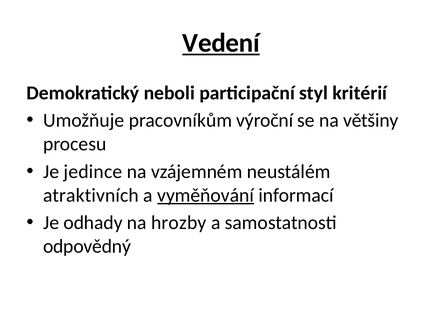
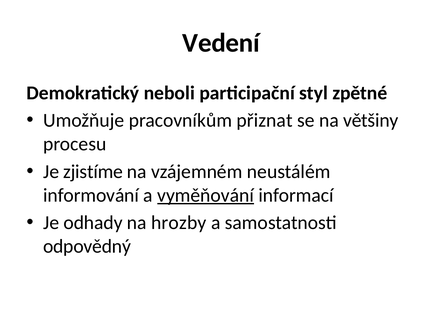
Vedení underline: present -> none (221, 43)
kritérií: kritérií -> zpětné (360, 93)
výroční: výroční -> přiznat (265, 120)
jedince: jedince -> zjistíme (93, 171)
atraktivních: atraktivních -> informování (91, 195)
